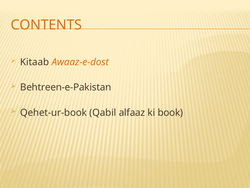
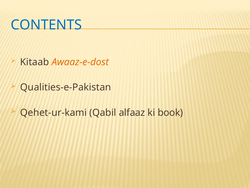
CONTENTS colour: orange -> blue (46, 25)
Behtreen-e-Pakistan: Behtreen-e-Pakistan -> Qualities-e-Pakistan (66, 87)
Qehet-ur-book: Qehet-ur-book -> Qehet-ur-kami (54, 112)
